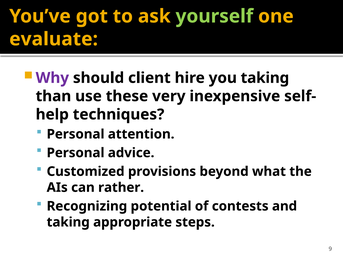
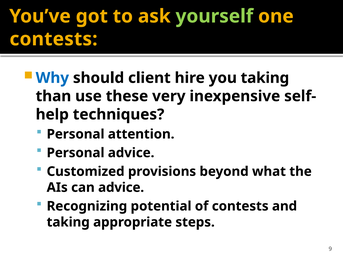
evaluate: evaluate -> contests (54, 39)
Why colour: purple -> blue (52, 78)
can rather: rather -> advice (121, 188)
